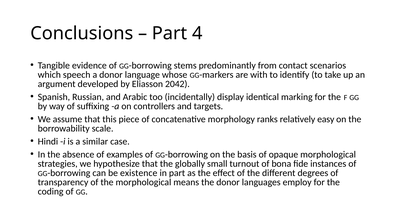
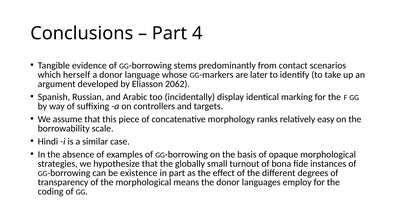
speech: speech -> herself (77, 75)
with: with -> later (259, 75)
2042: 2042 -> 2062 (177, 84)
